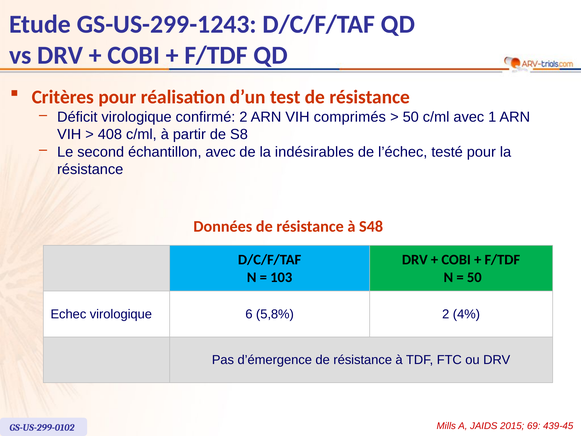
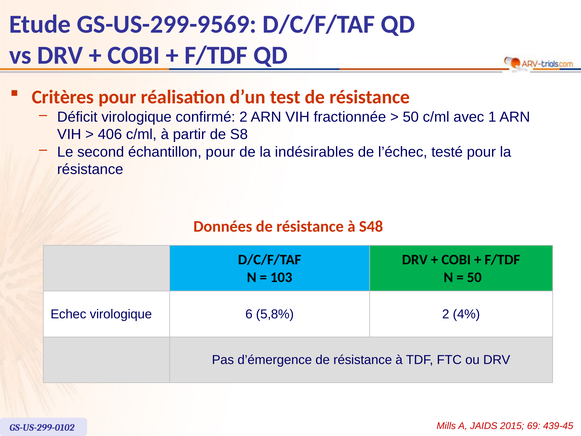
GS-US-299-1243: GS-US-299-1243 -> GS-US-299-9569 (167, 24)
comprimés: comprimés -> fractionnée (350, 117)
408: 408 -> 406 (110, 134)
échantillon avec: avec -> pour (220, 152)
